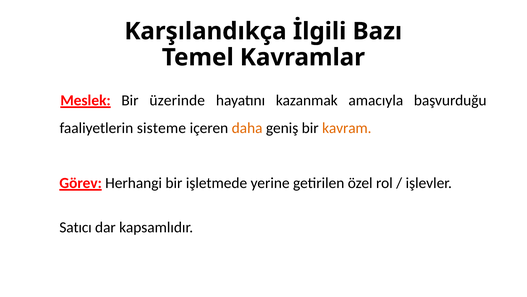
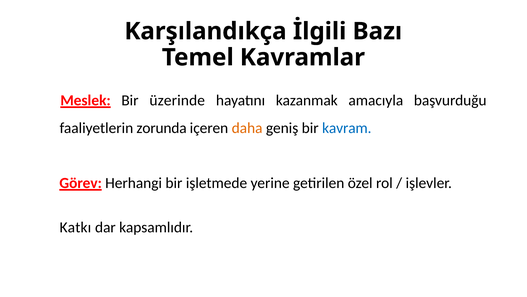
sisteme: sisteme -> zorunda (162, 128)
kavram colour: orange -> blue (347, 128)
Satıcı: Satıcı -> Katkı (75, 227)
